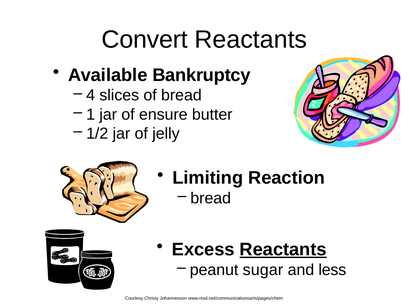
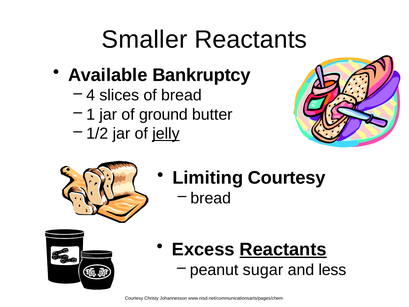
Convert: Convert -> Smaller (145, 40)
ensure: ensure -> ground (163, 114)
jelly underline: none -> present (166, 134)
Limiting Reaction: Reaction -> Courtesy (287, 178)
